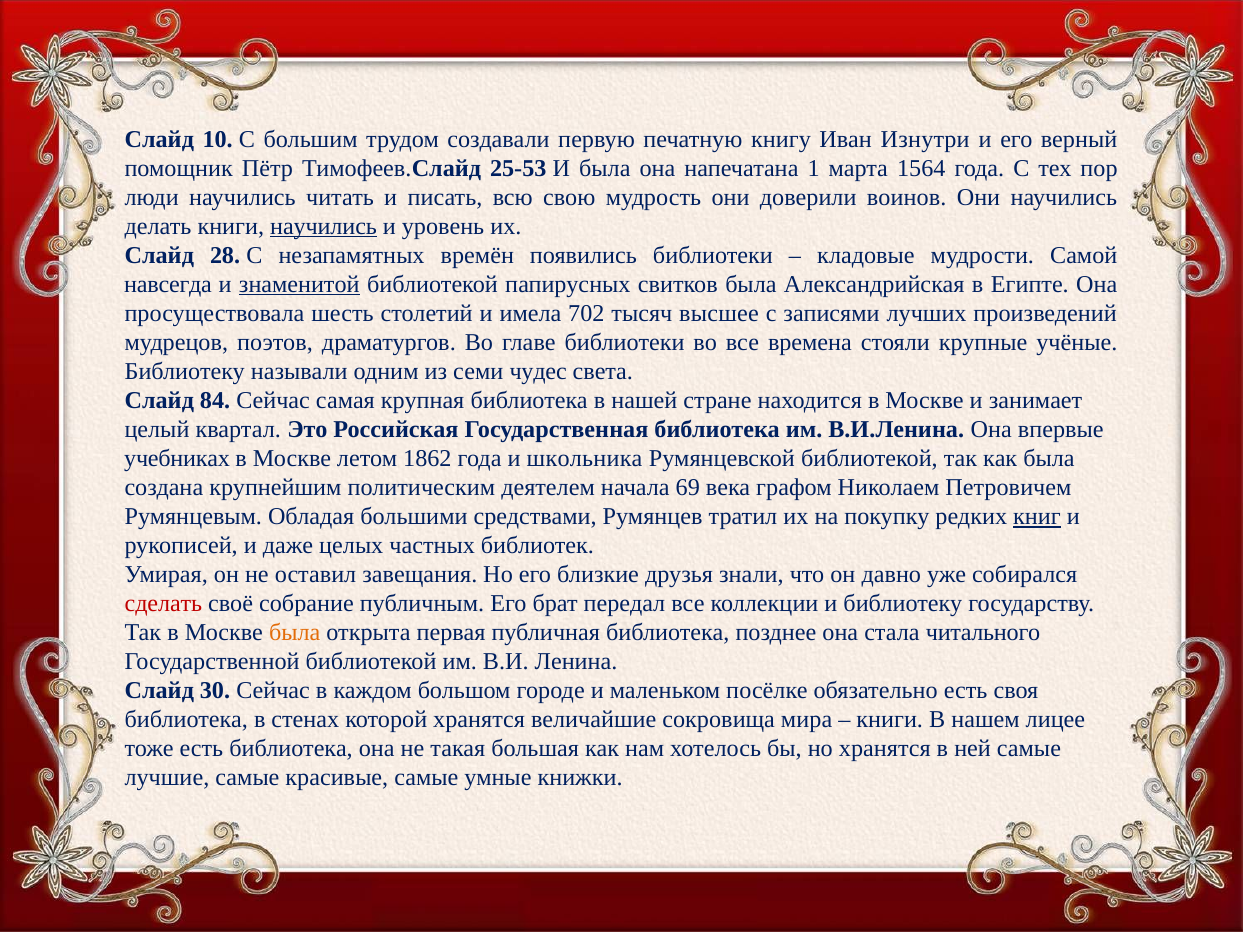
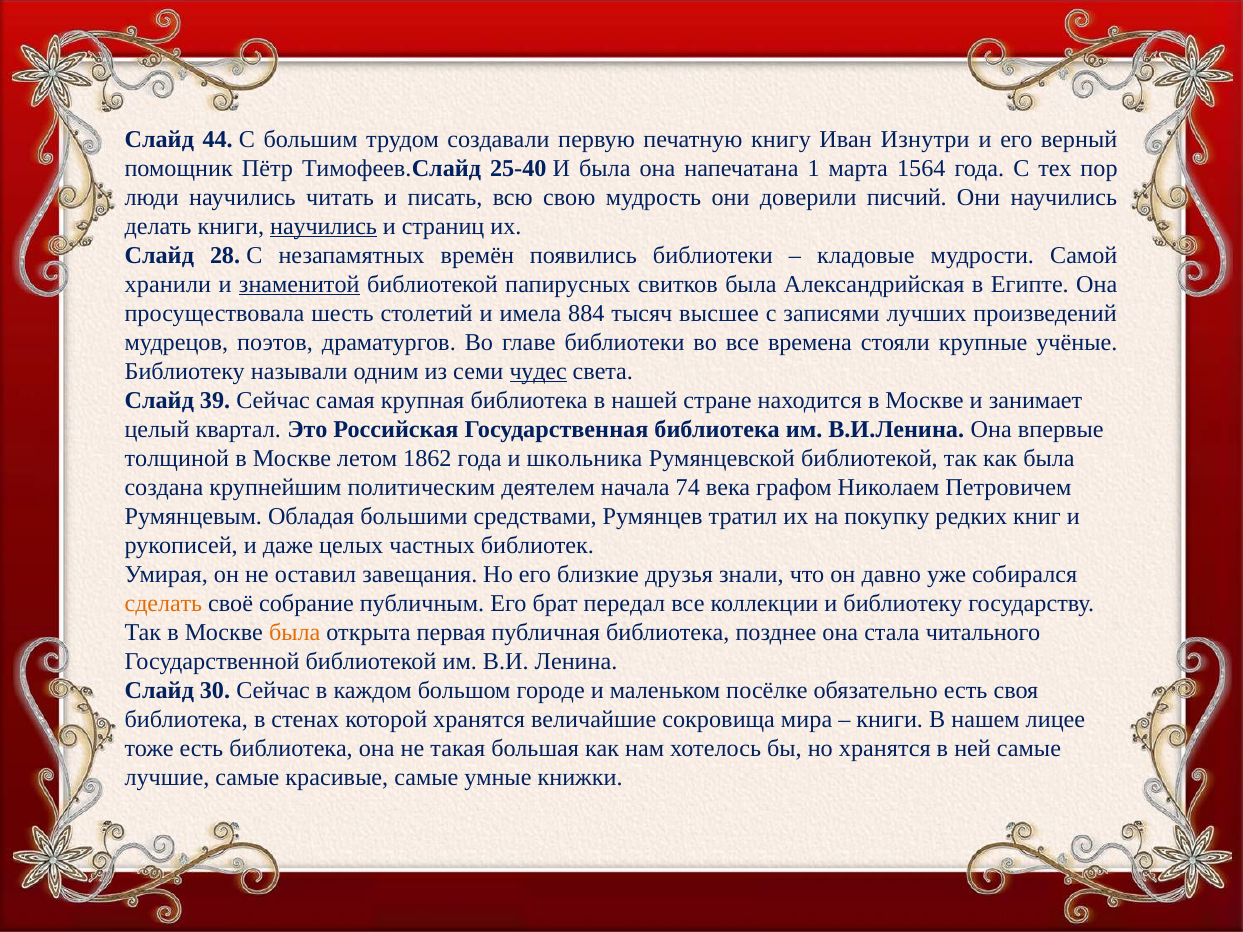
10: 10 -> 44 (218, 139)
25-53: 25-53 -> 25-40 (518, 168)
воинов: воинов -> писчий (907, 197)
уровень: уровень -> страниц (443, 226)
навсегда: навсегда -> хранили (168, 284)
702: 702 -> 884 (586, 313)
чудес underline: none -> present (538, 371)
84: 84 -> 39 (215, 400)
учебниках: учебниках -> толщиной (177, 459)
69: 69 -> 74 (688, 488)
книг underline: present -> none (1037, 517)
сделать colour: red -> orange (163, 604)
